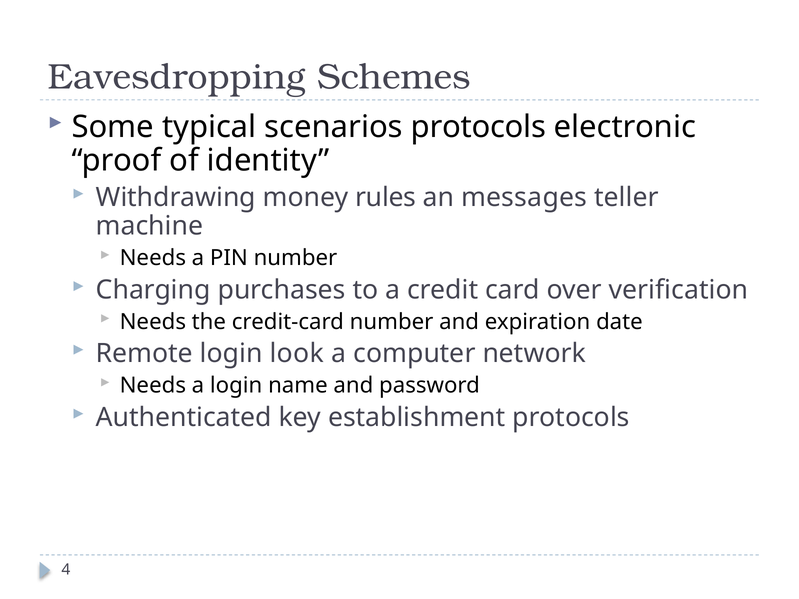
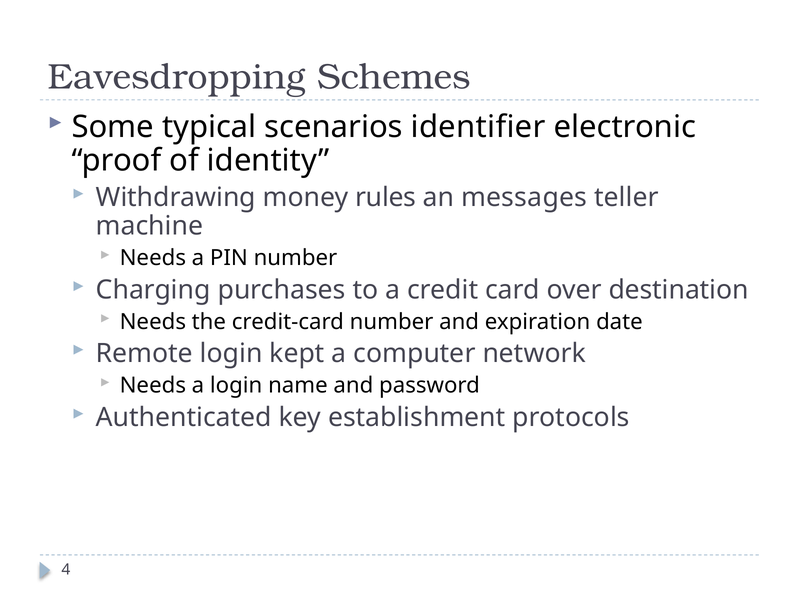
scenarios protocols: protocols -> identifier (478, 127)
verification: verification -> destination (679, 290)
look: look -> kept (297, 354)
